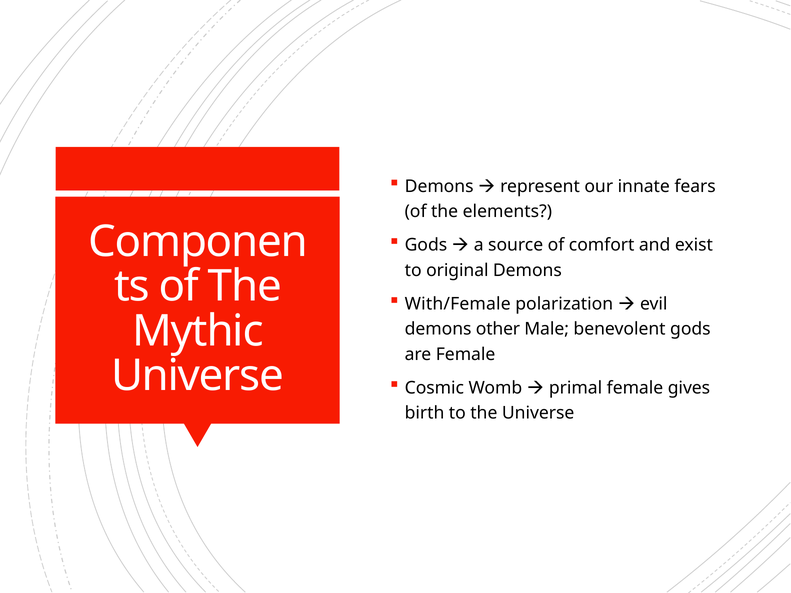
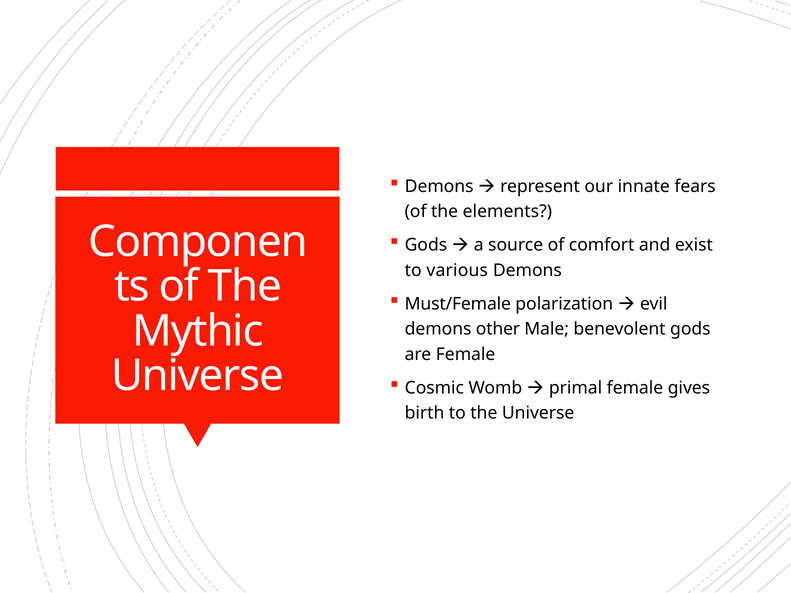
original: original -> various (457, 270)
With/Female: With/Female -> Must/Female (458, 304)
